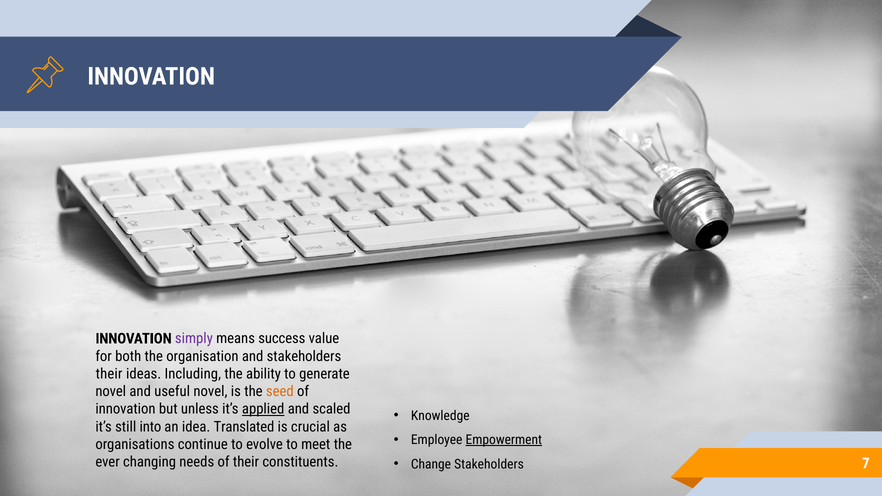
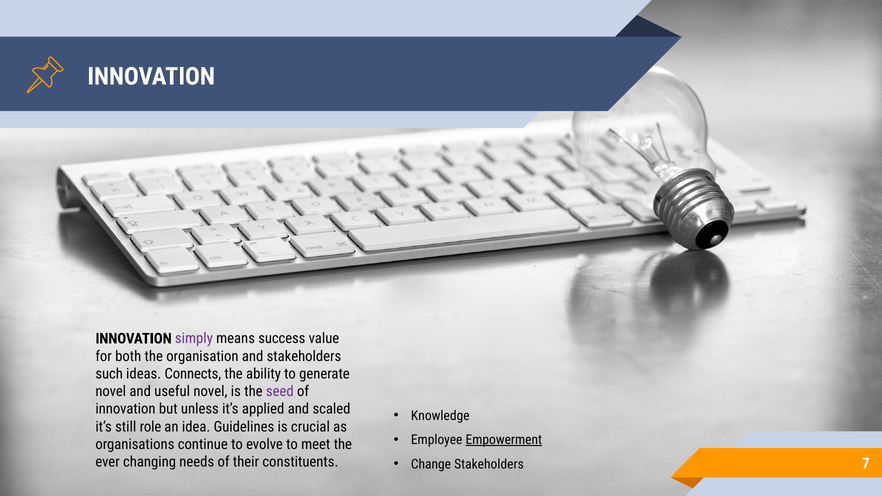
their: their -> such (109, 374)
Including: Including -> Connects (193, 374)
seed colour: orange -> purple (280, 392)
applied underline: present -> none (263, 409)
into: into -> role (150, 427)
Translated: Translated -> Guidelines (244, 427)
